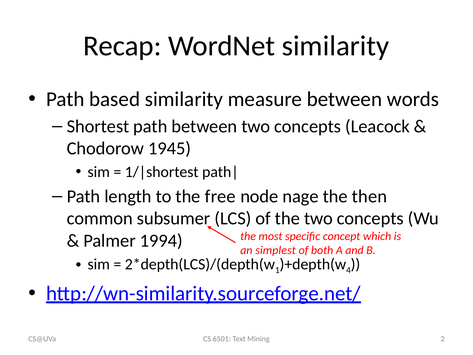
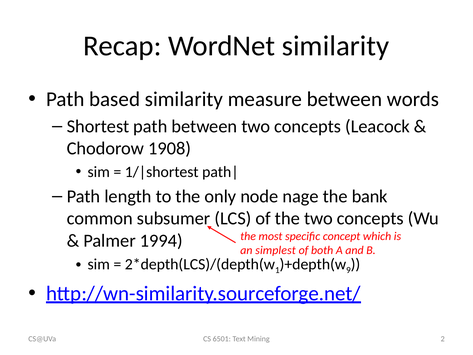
1945: 1945 -> 1908 (170, 148)
free: free -> only (220, 196)
then: then -> bank (370, 196)
4: 4 -> 9 (348, 270)
